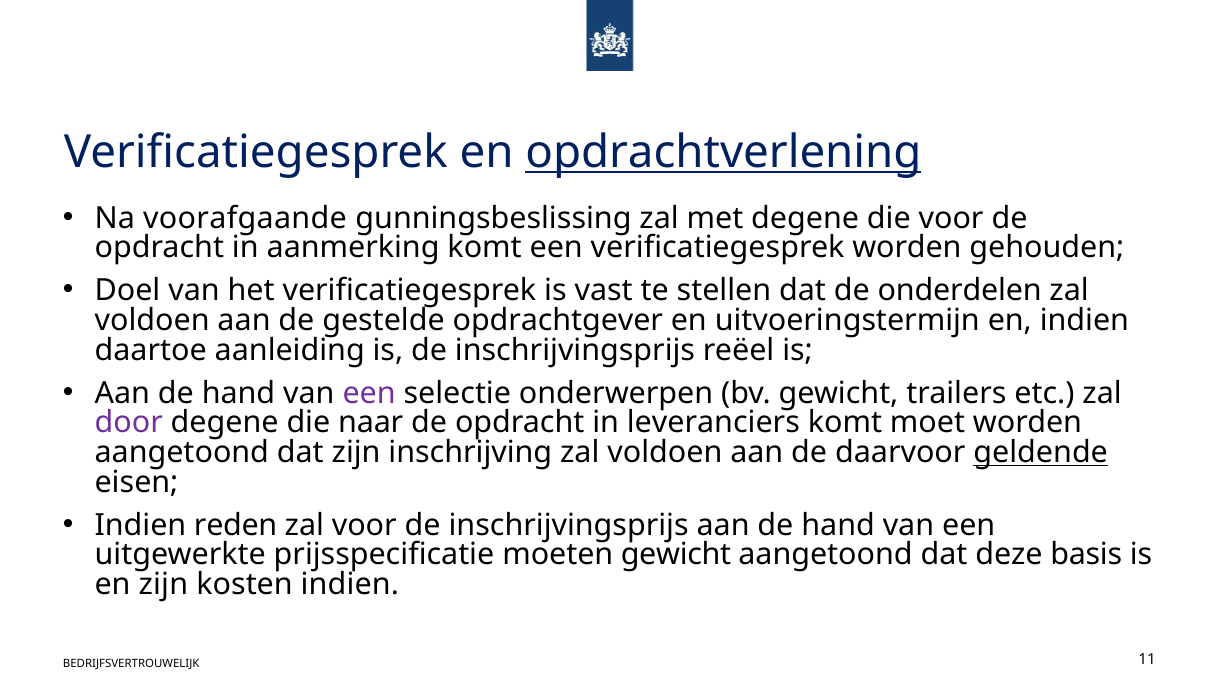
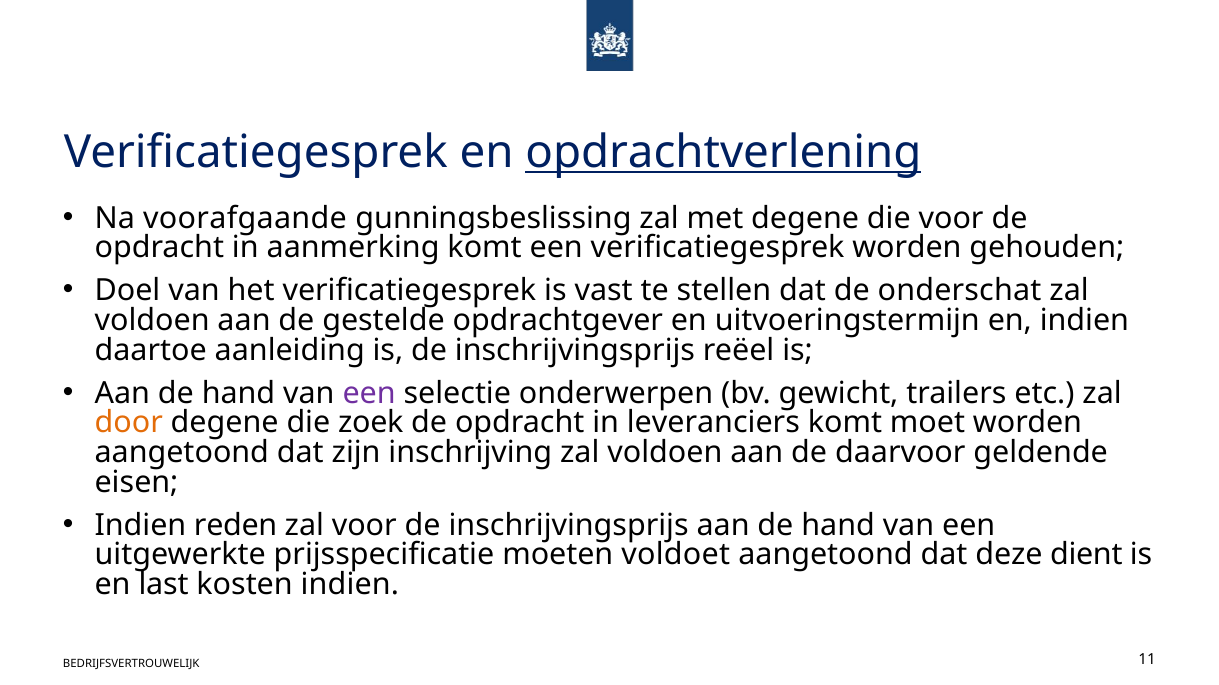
onderdelen: onderdelen -> onderschat (960, 291)
door colour: purple -> orange (129, 423)
naar: naar -> zoek (371, 423)
geldende underline: present -> none (1041, 453)
moeten gewicht: gewicht -> voldoet (676, 555)
basis: basis -> dient (1086, 555)
en zijn: zijn -> last (164, 585)
